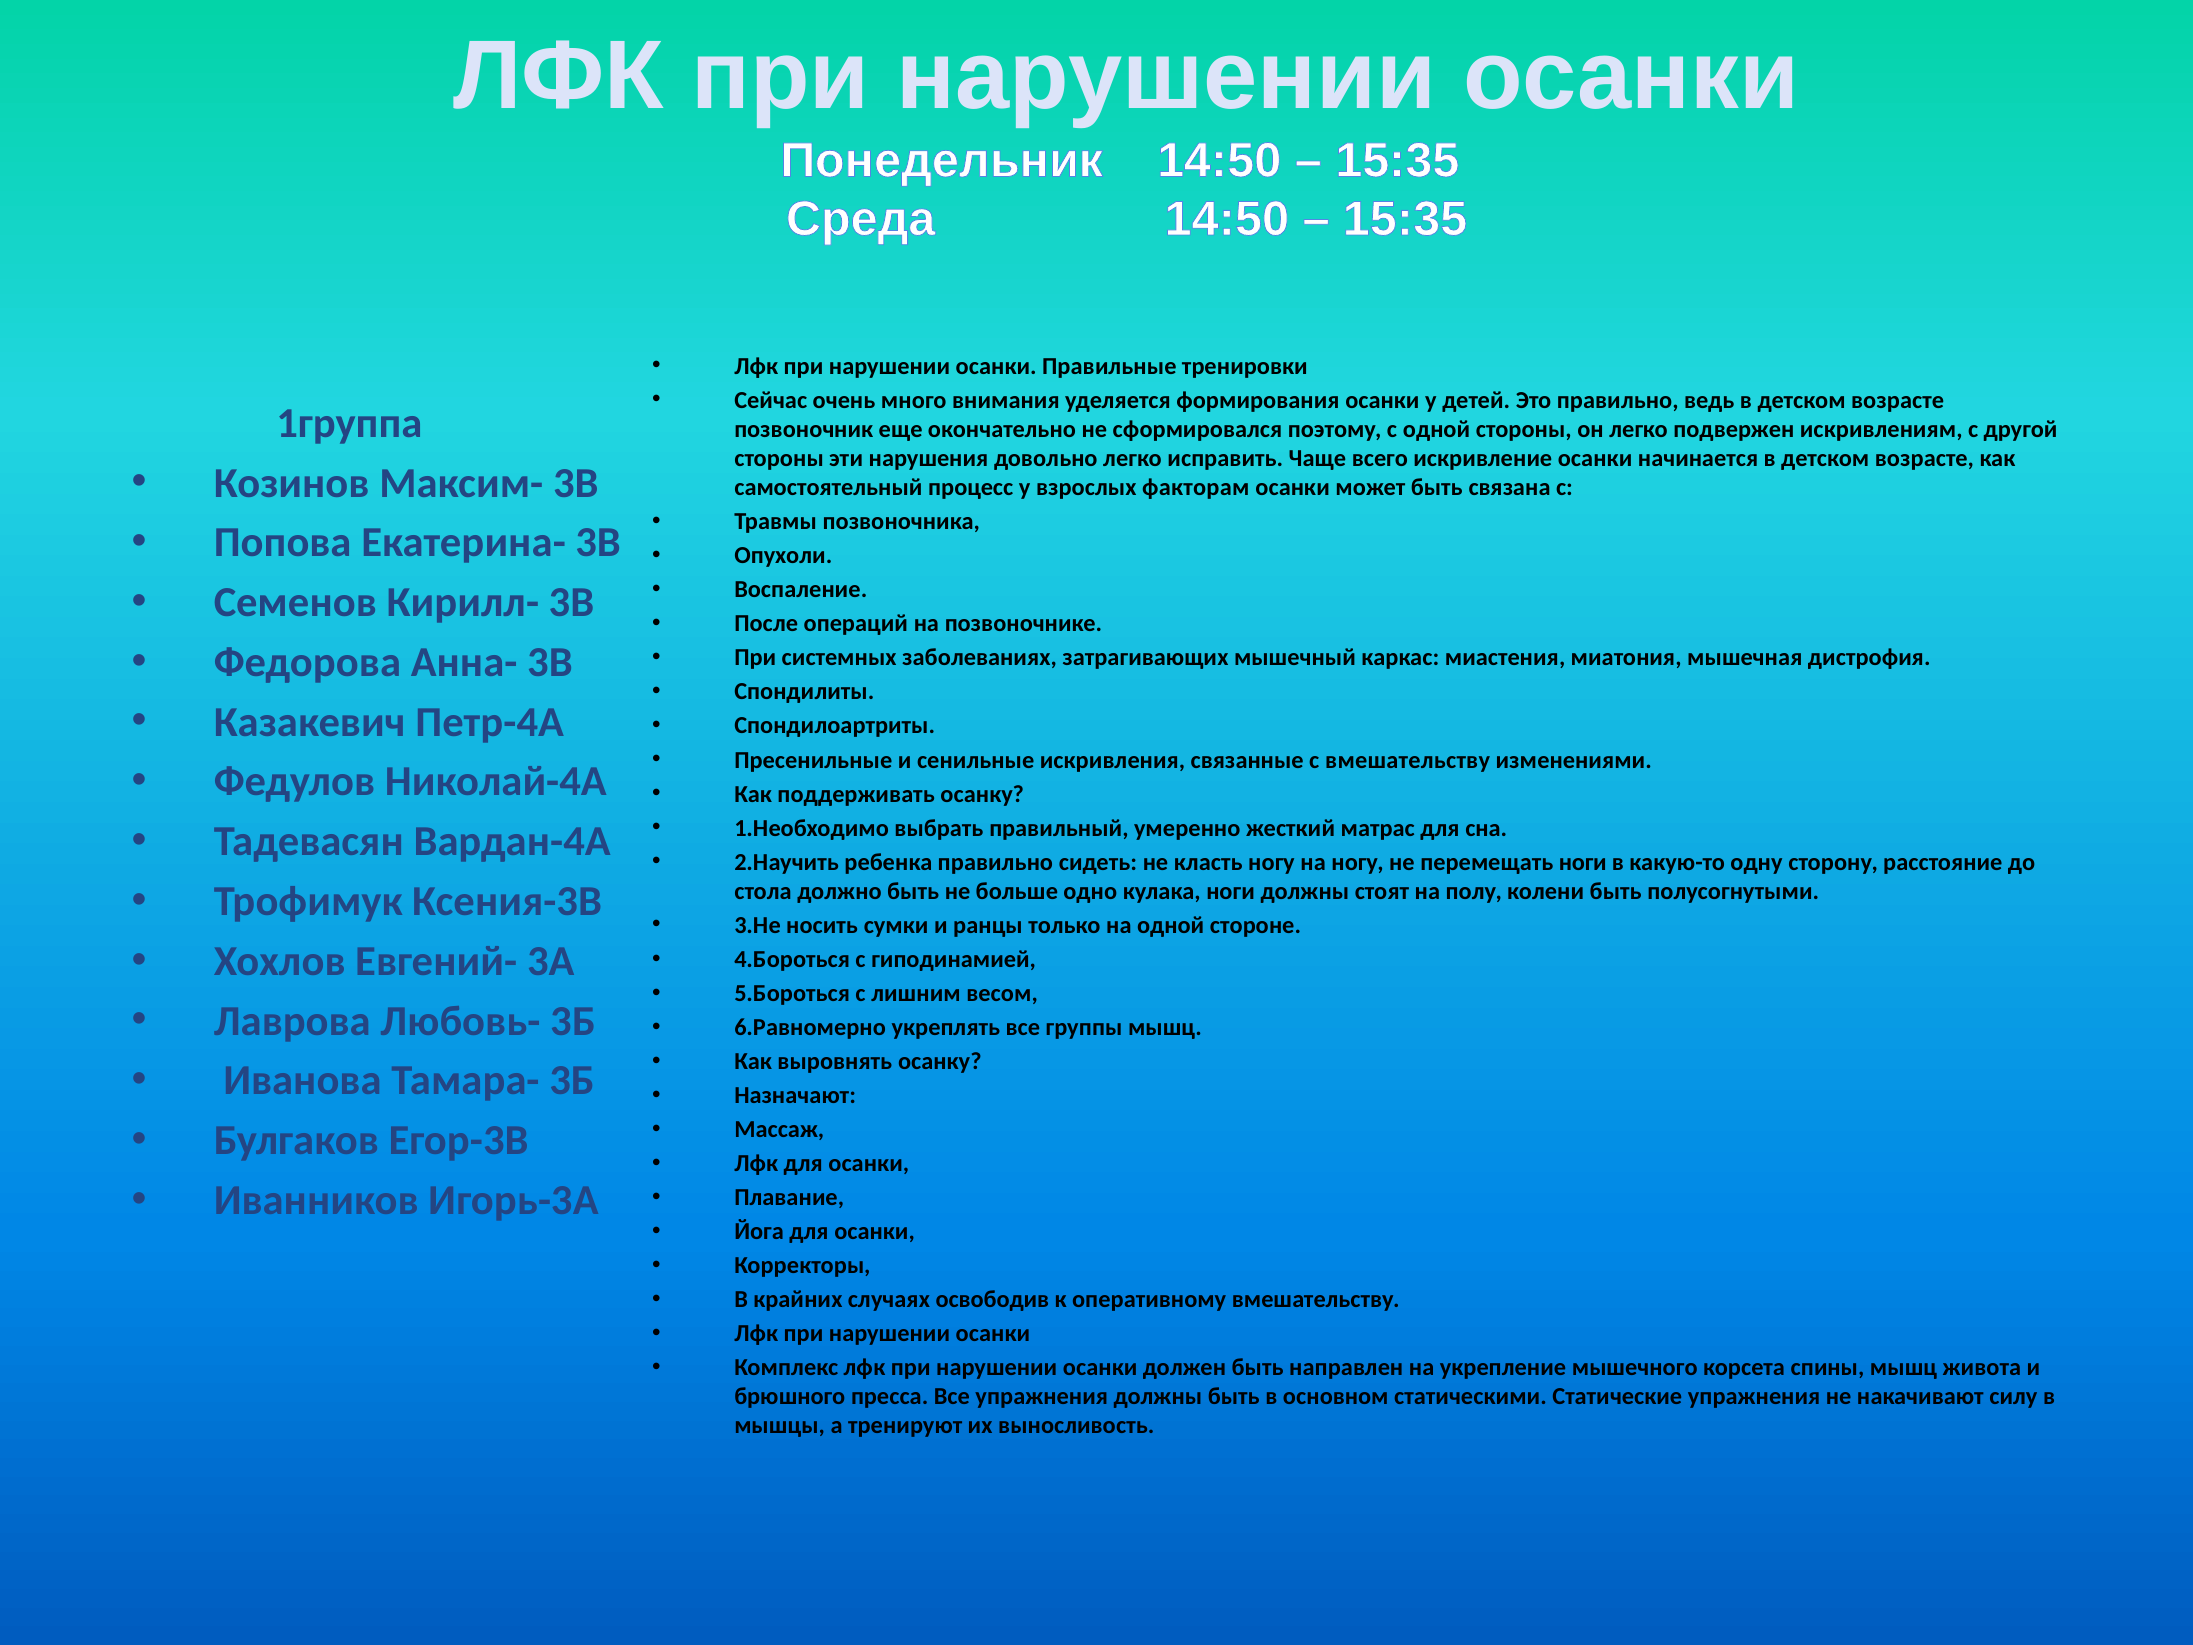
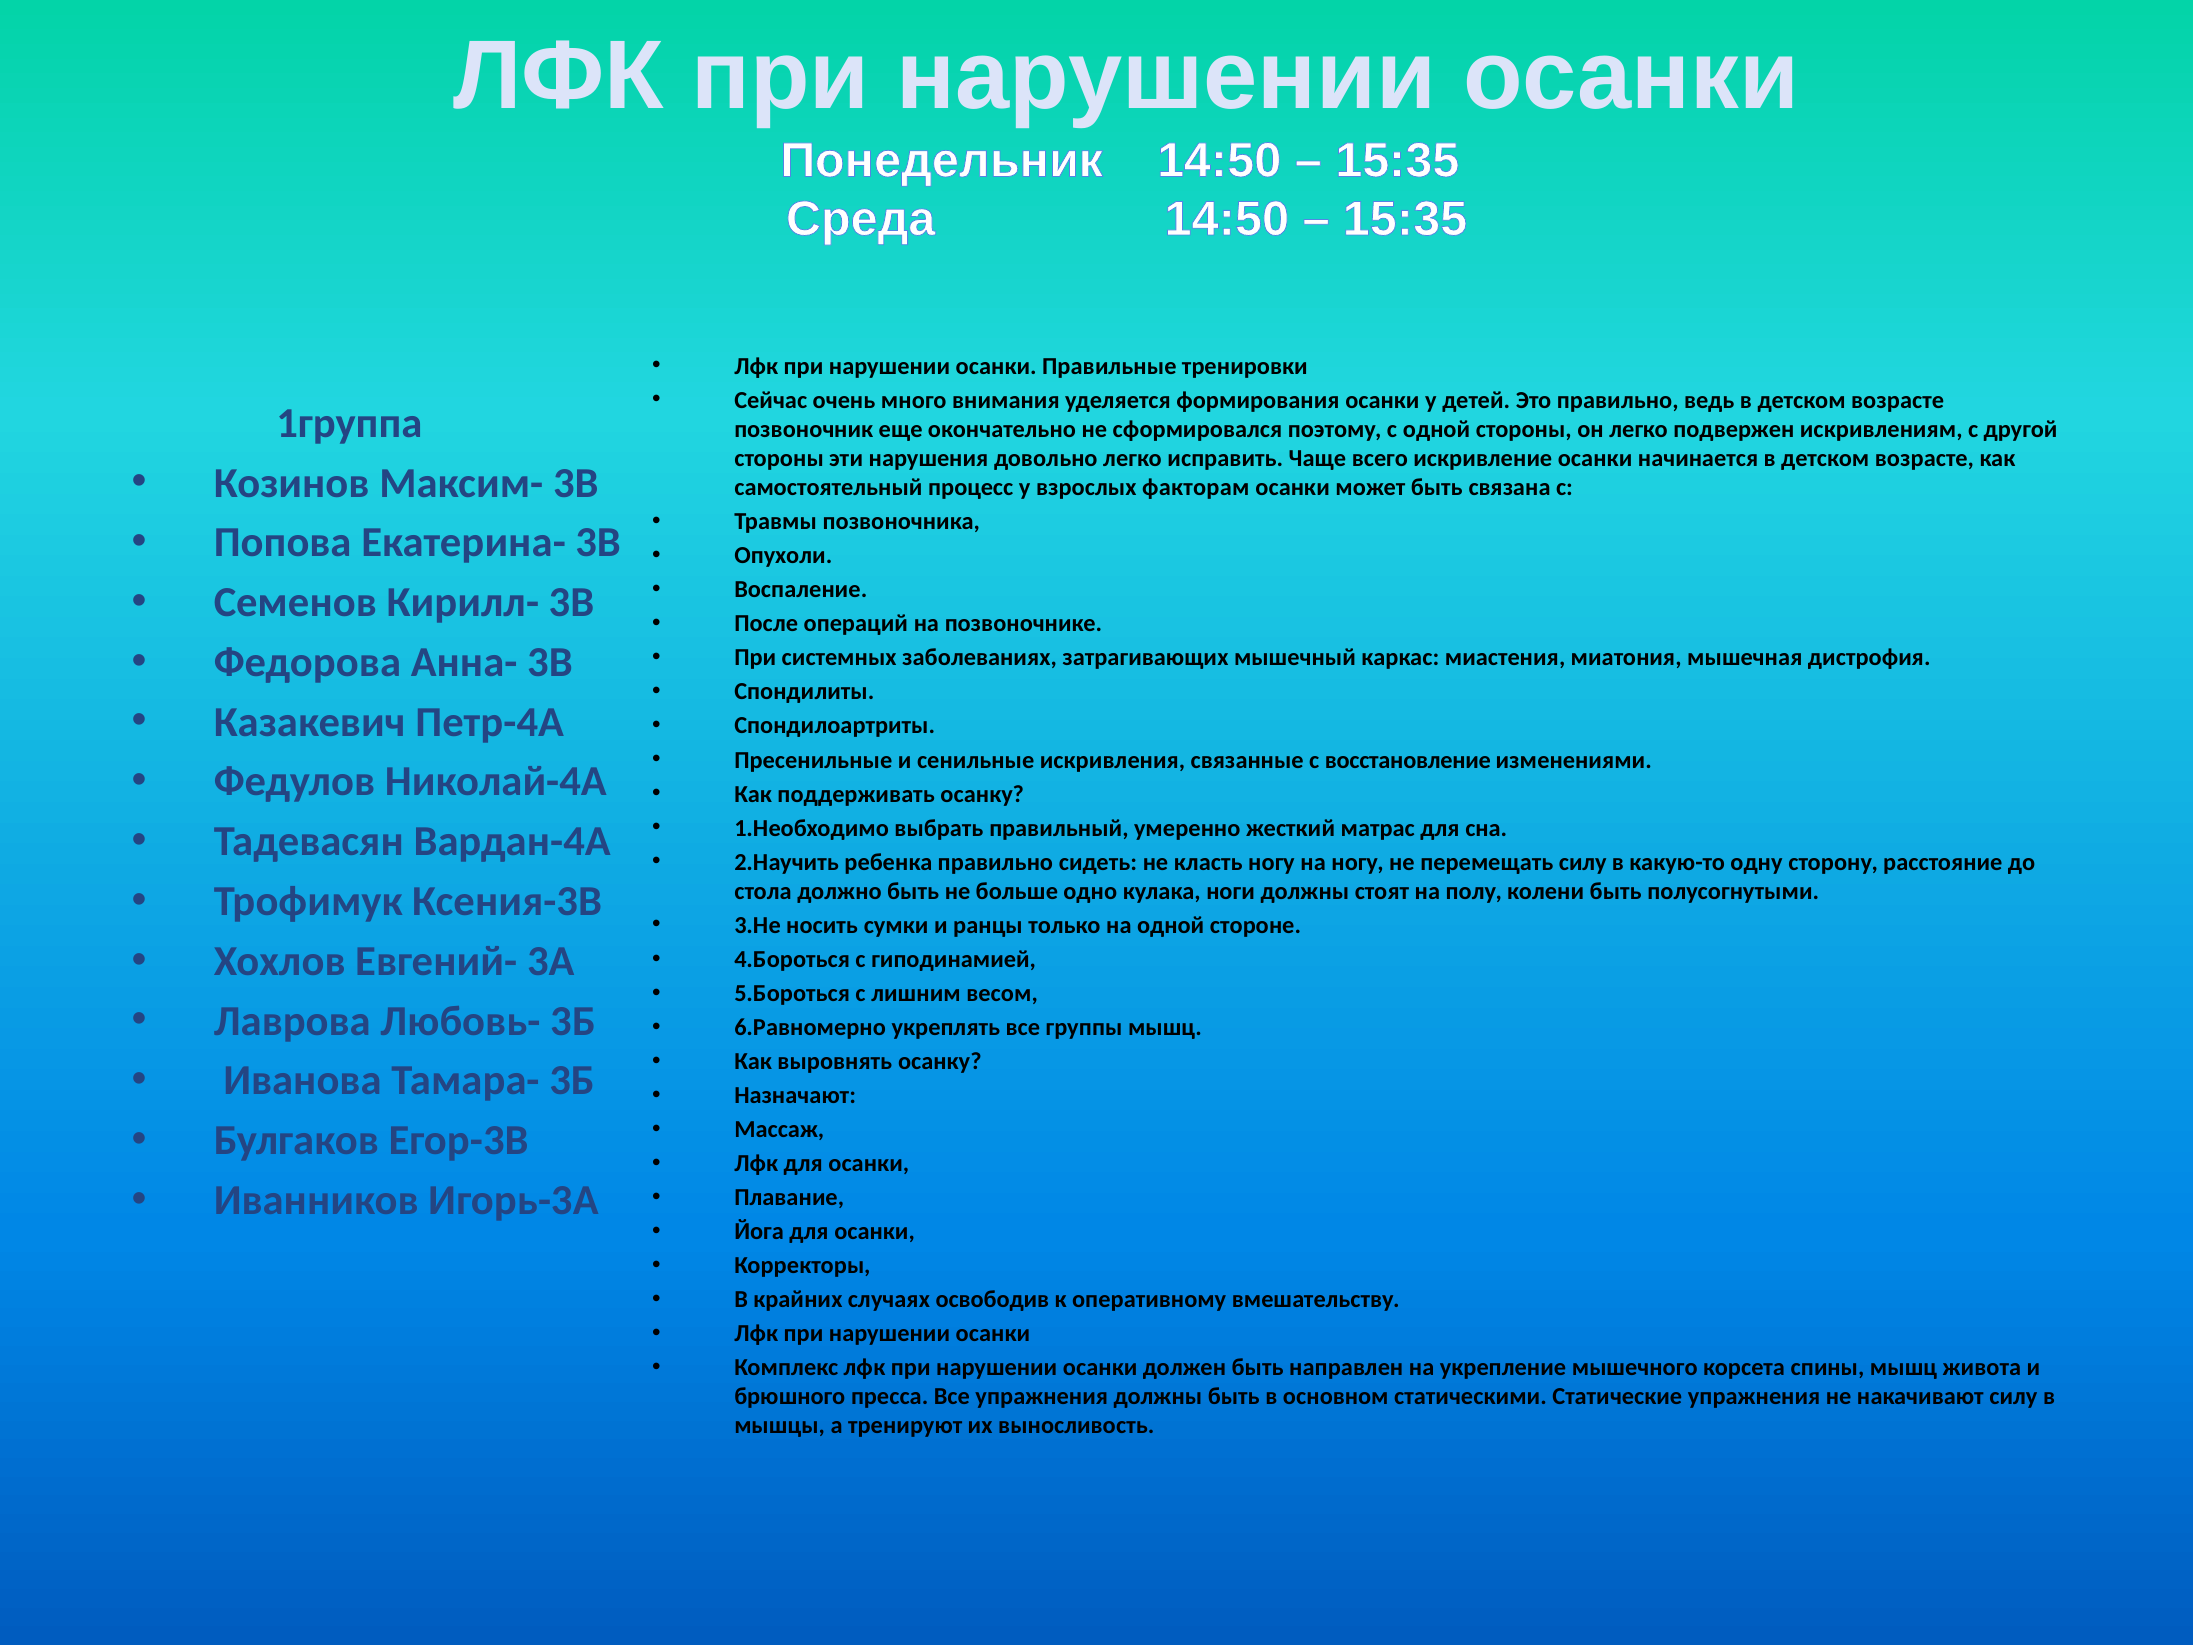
с вмешательству: вмешательству -> восстановление (1408, 760)
перемещать ноги: ноги -> силу (1583, 862)
